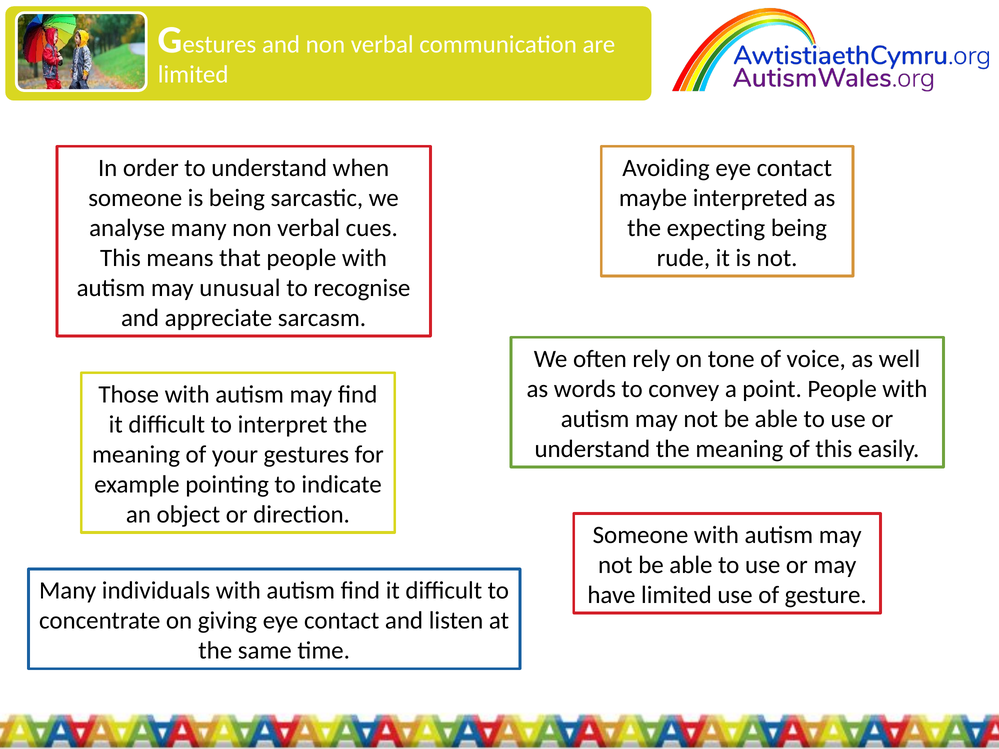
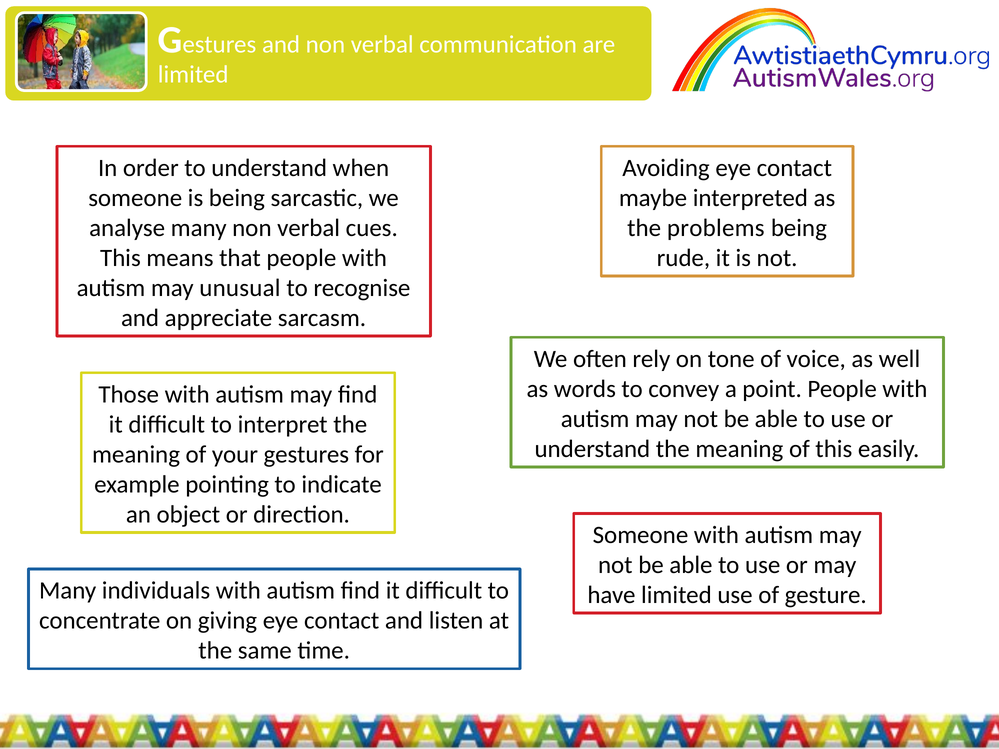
expecting: expecting -> problems (716, 228)
